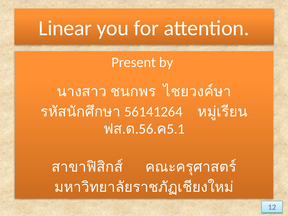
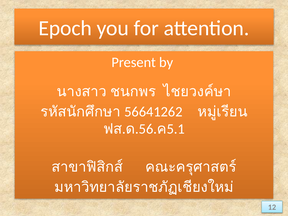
Linear: Linear -> Epoch (65, 28)
56141264: 56141264 -> 56641262 (153, 112)
